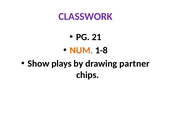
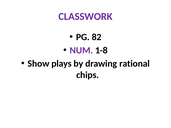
21: 21 -> 82 (97, 37)
NUM colour: orange -> purple (81, 50)
partner: partner -> rational (135, 64)
